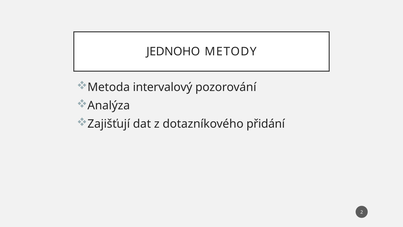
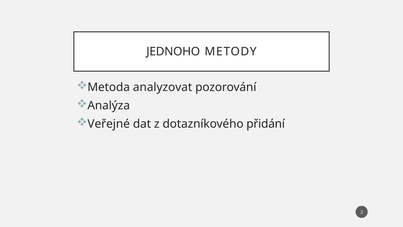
intervalový: intervalový -> analyzovat (163, 87)
Zajišťují: Zajišťují -> Veřejné (109, 124)
